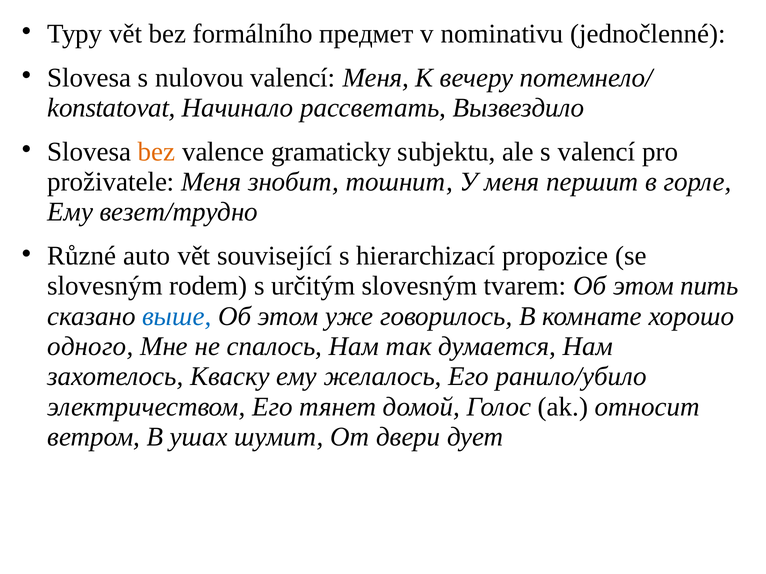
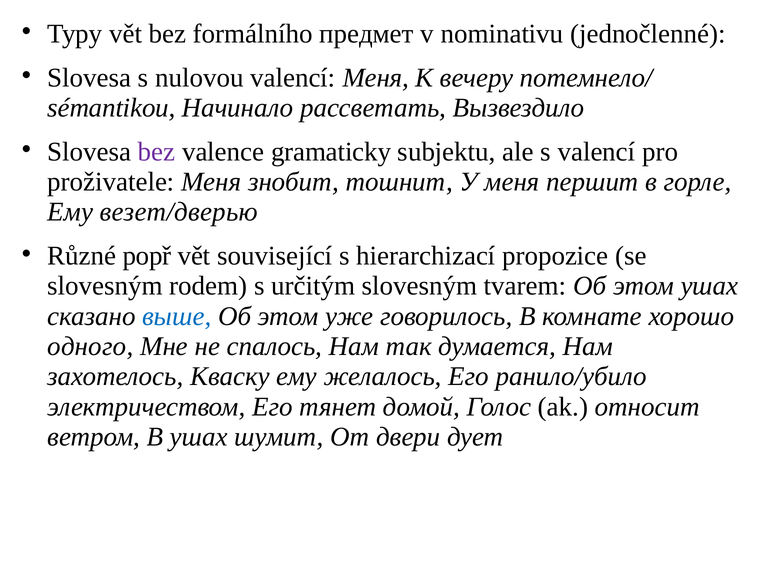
konstatovat: konstatovat -> sémantikou (111, 108)
bez colour: orange -> purple (157, 152)
везет/трудно: везет/трудно -> везет/дверью (179, 212)
auto: auto -> popř (147, 256)
этом пить: пить -> ушах (709, 286)
